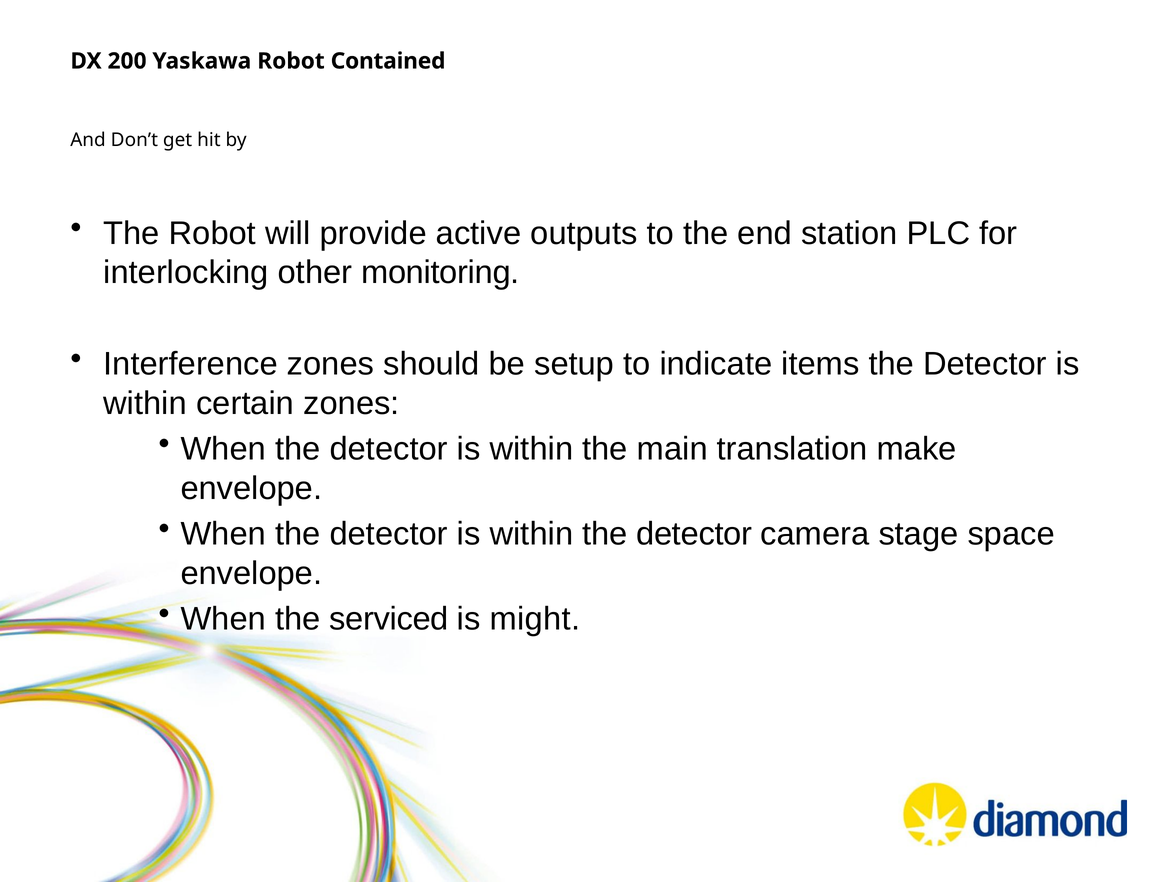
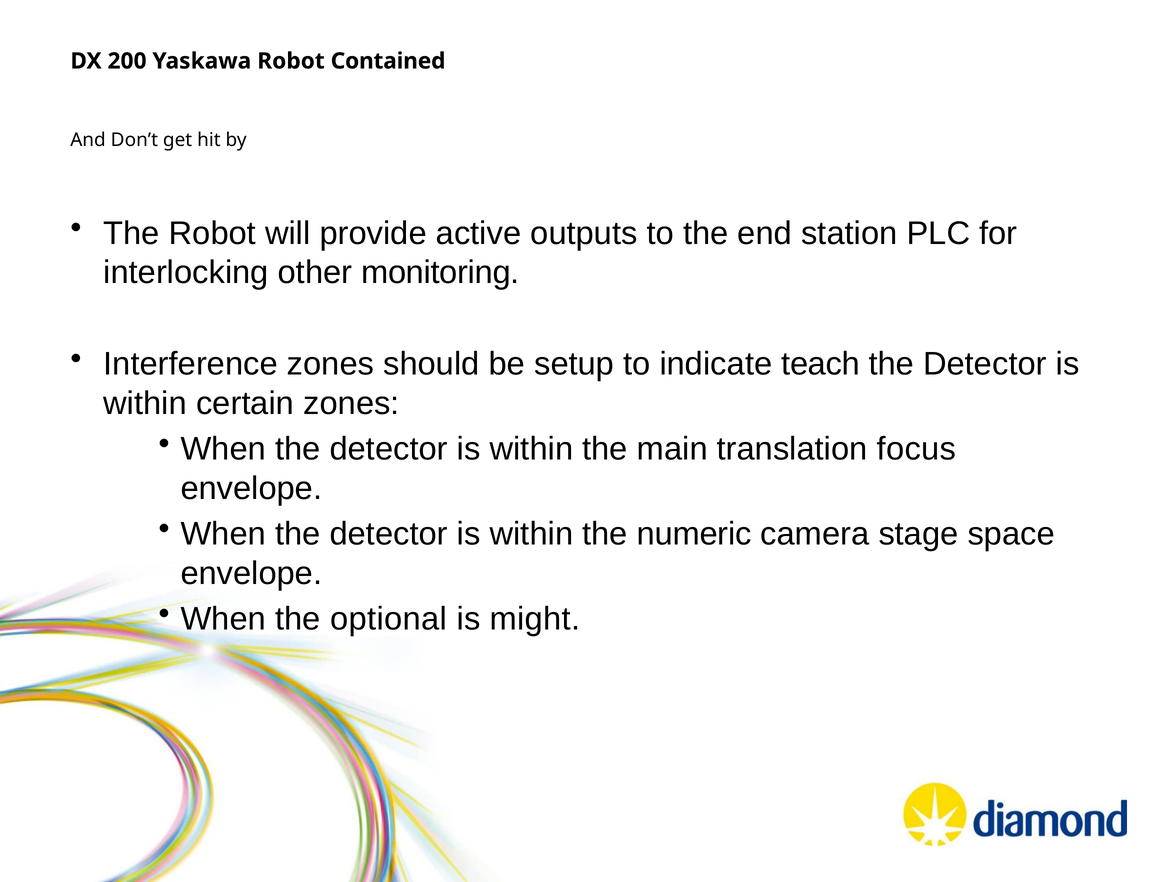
items: items -> teach (821, 364)
make: make -> focus (917, 449)
within the detector: detector -> numeric (694, 534)
serviced: serviced -> optional (389, 619)
